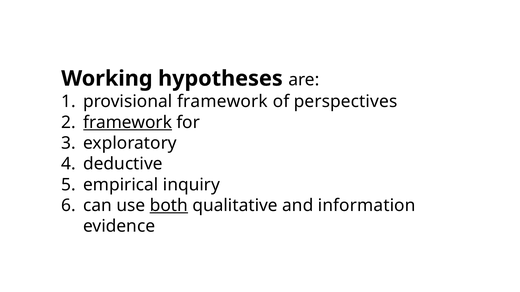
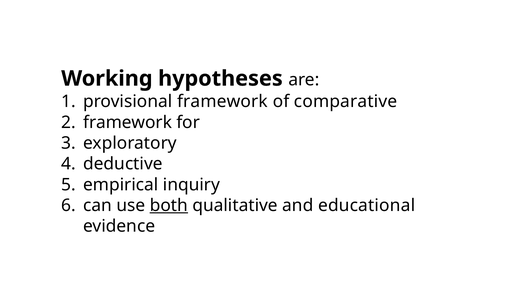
perspectives: perspectives -> comparative (346, 102)
framework underline: present -> none (128, 123)
information: information -> educational (367, 206)
